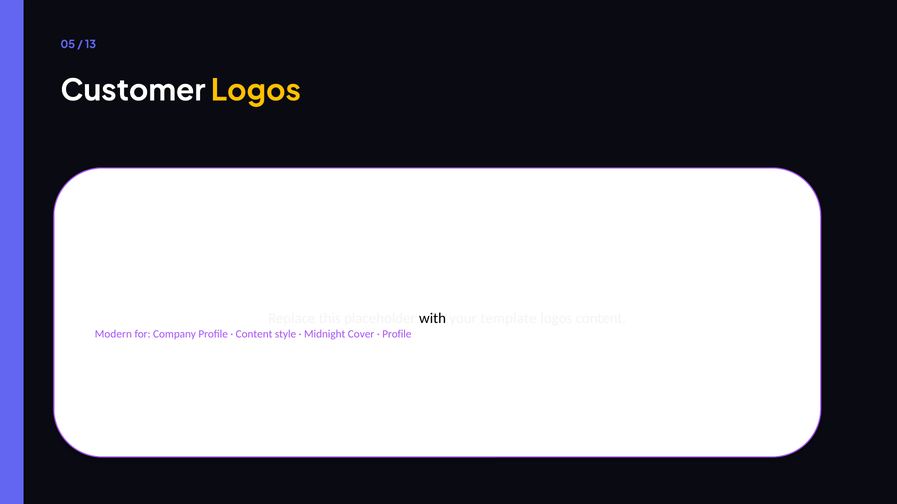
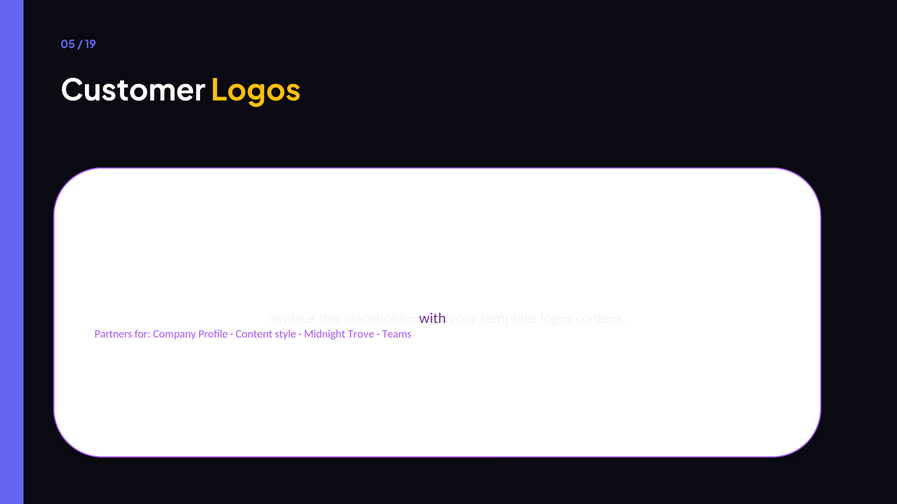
13: 13 -> 19 (90, 44)
with colour: black -> purple (433, 319)
Modern: Modern -> Partners (113, 334)
Cover: Cover -> Trove (361, 334)
Profile: Profile -> Teams (397, 334)
